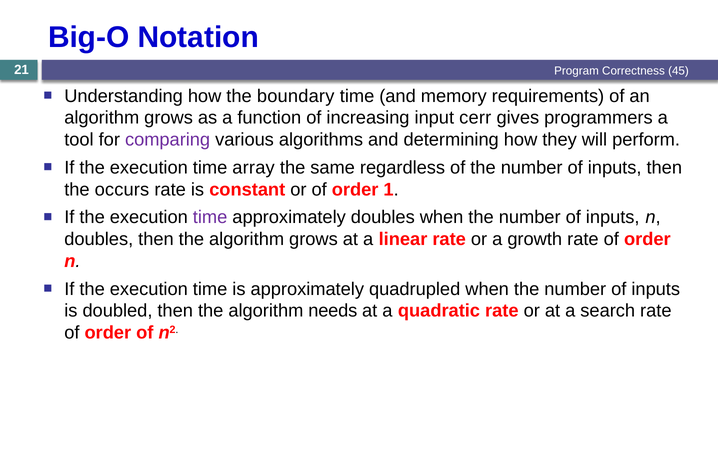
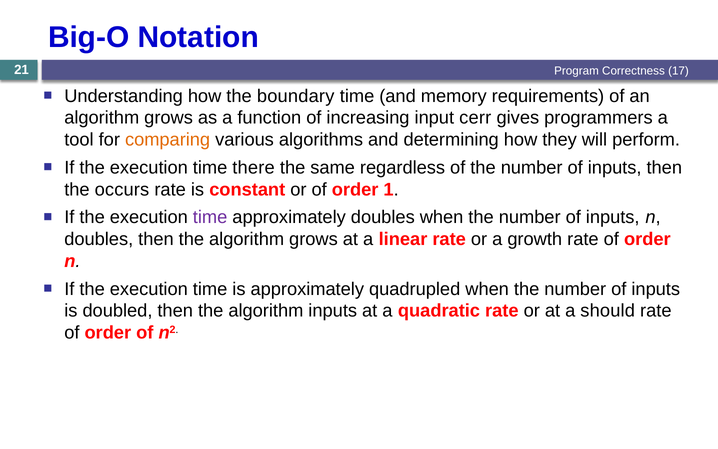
45: 45 -> 17 (678, 71)
comparing colour: purple -> orange (168, 140)
array: array -> there (254, 168)
algorithm needs: needs -> inputs (333, 311)
search: search -> should (608, 311)
